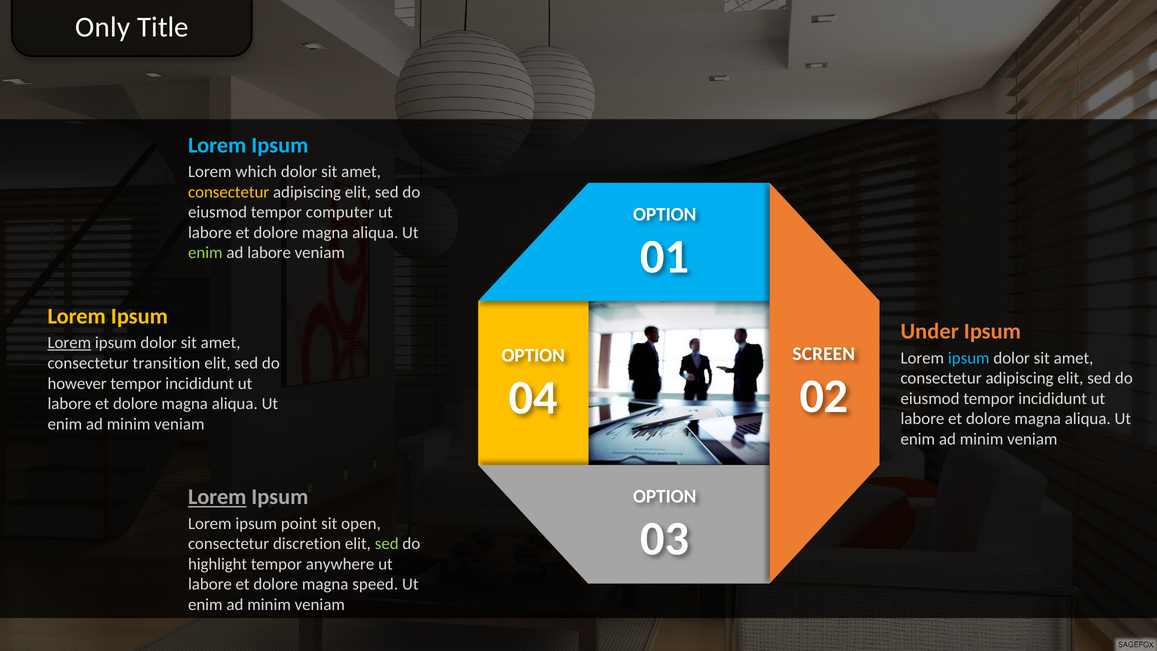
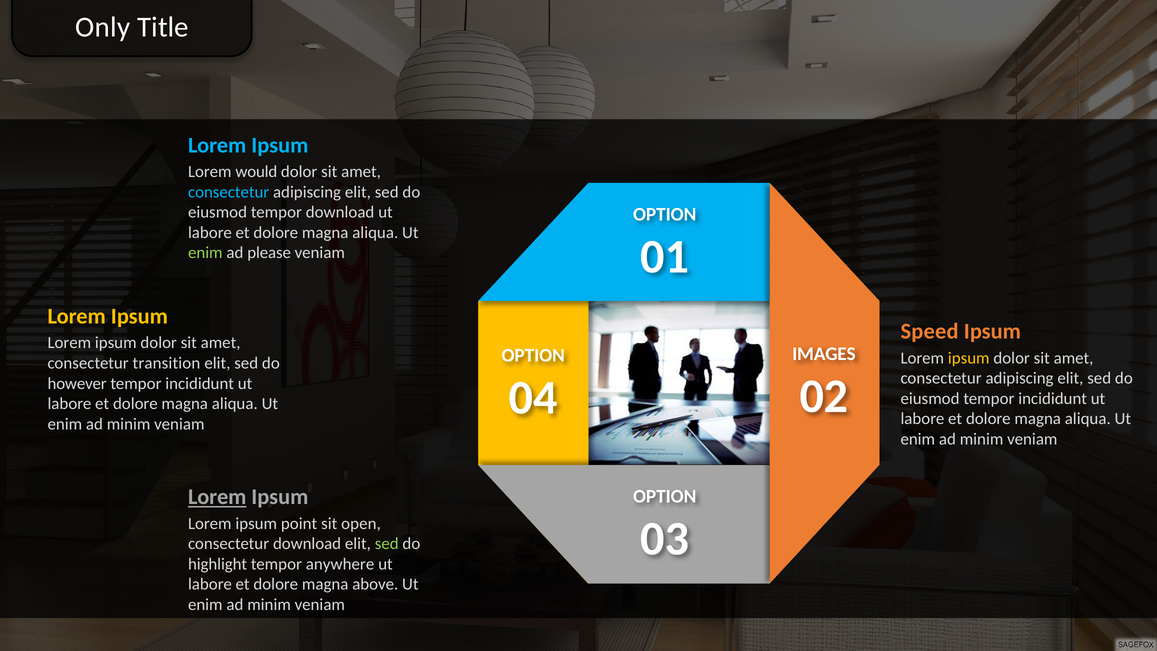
which: which -> would (256, 172)
consectetur colour: yellow -> light blue (229, 192)
tempor computer: computer -> download (340, 212)
ad labore: labore -> please (269, 253)
Under: Under -> Speed (930, 331)
Lorem underline: present -> none (69, 343)
SCREEN: SCREEN -> IMAGES (824, 354)
ipsum colour: light blue -> yellow (969, 358)
consectetur discretion: discretion -> download (307, 544)
speed: speed -> above (375, 584)
